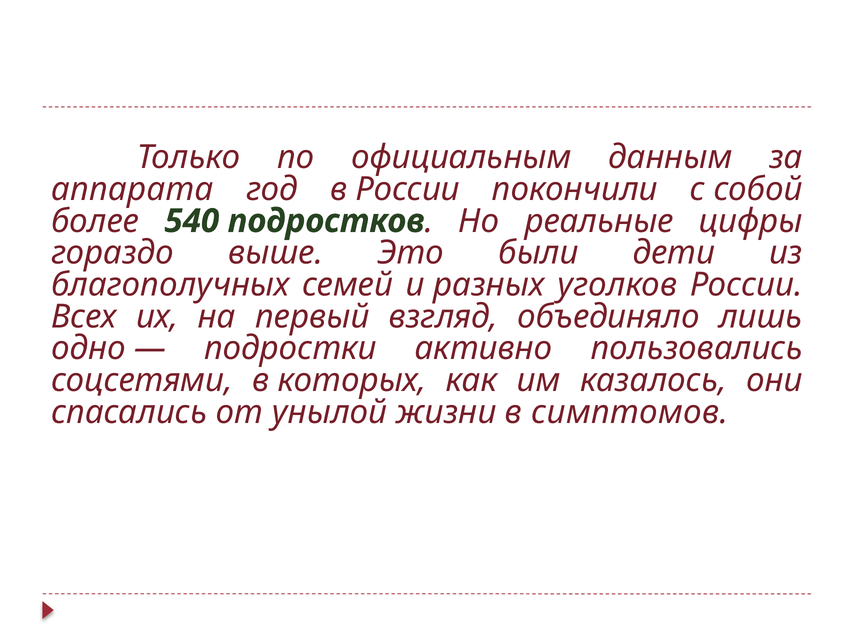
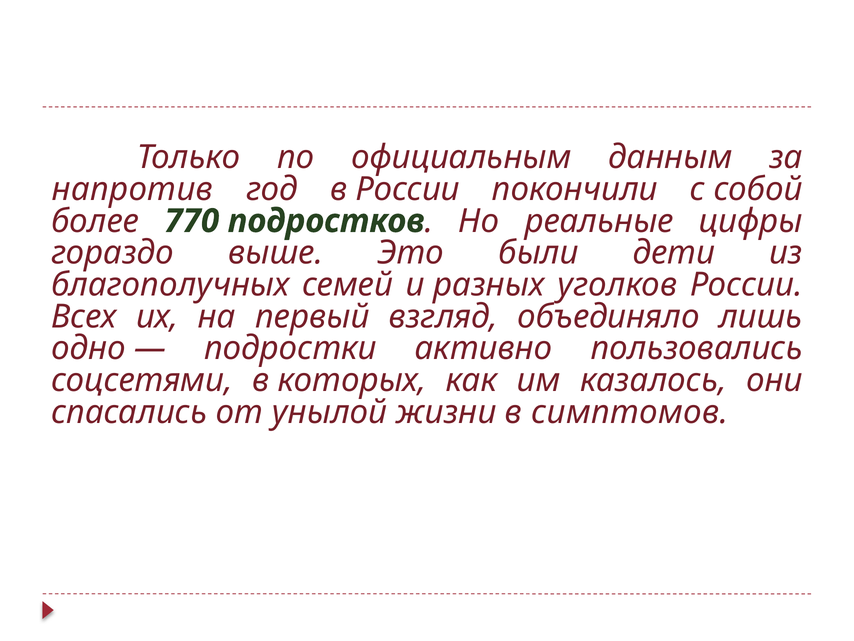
аппарата: аппарата -> напротив (132, 189)
540: 540 -> 770 (192, 221)
